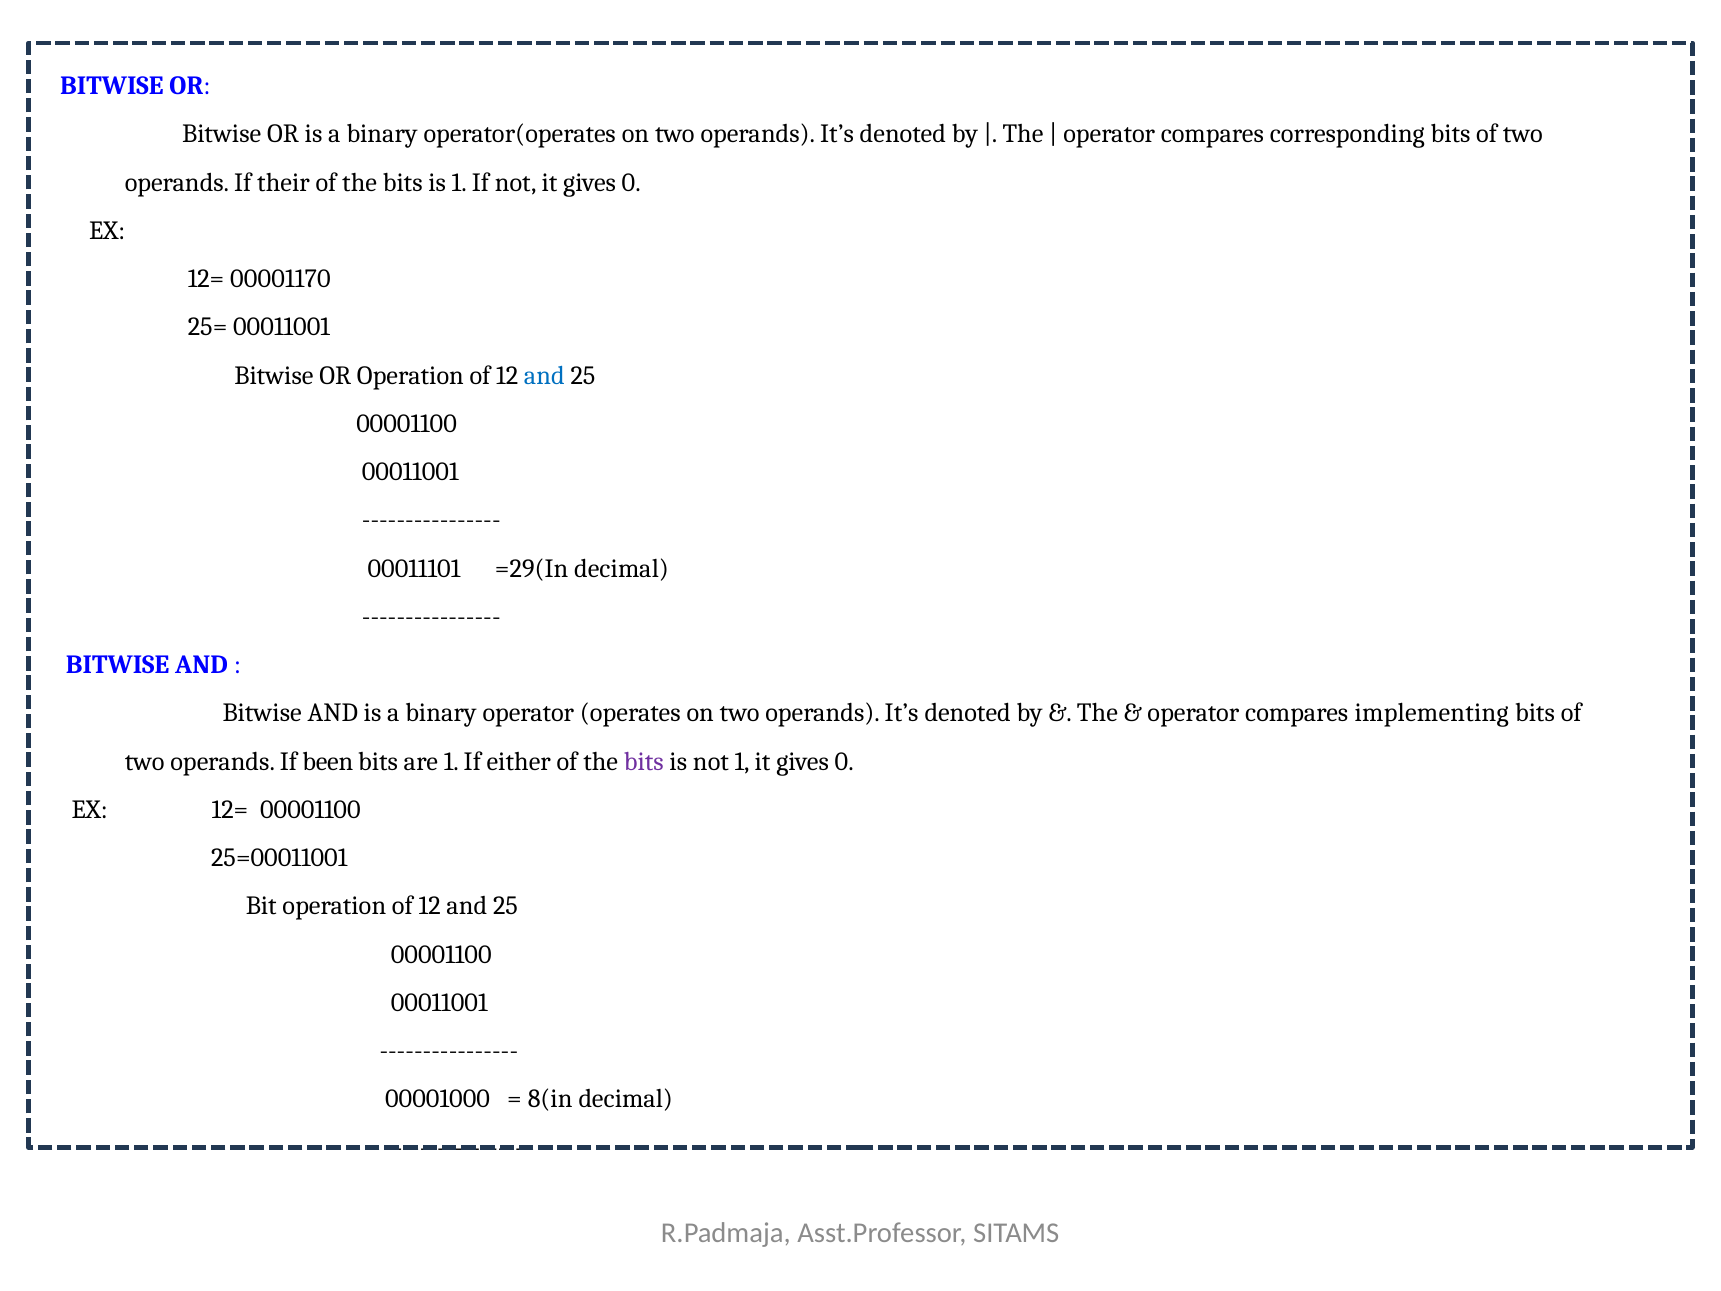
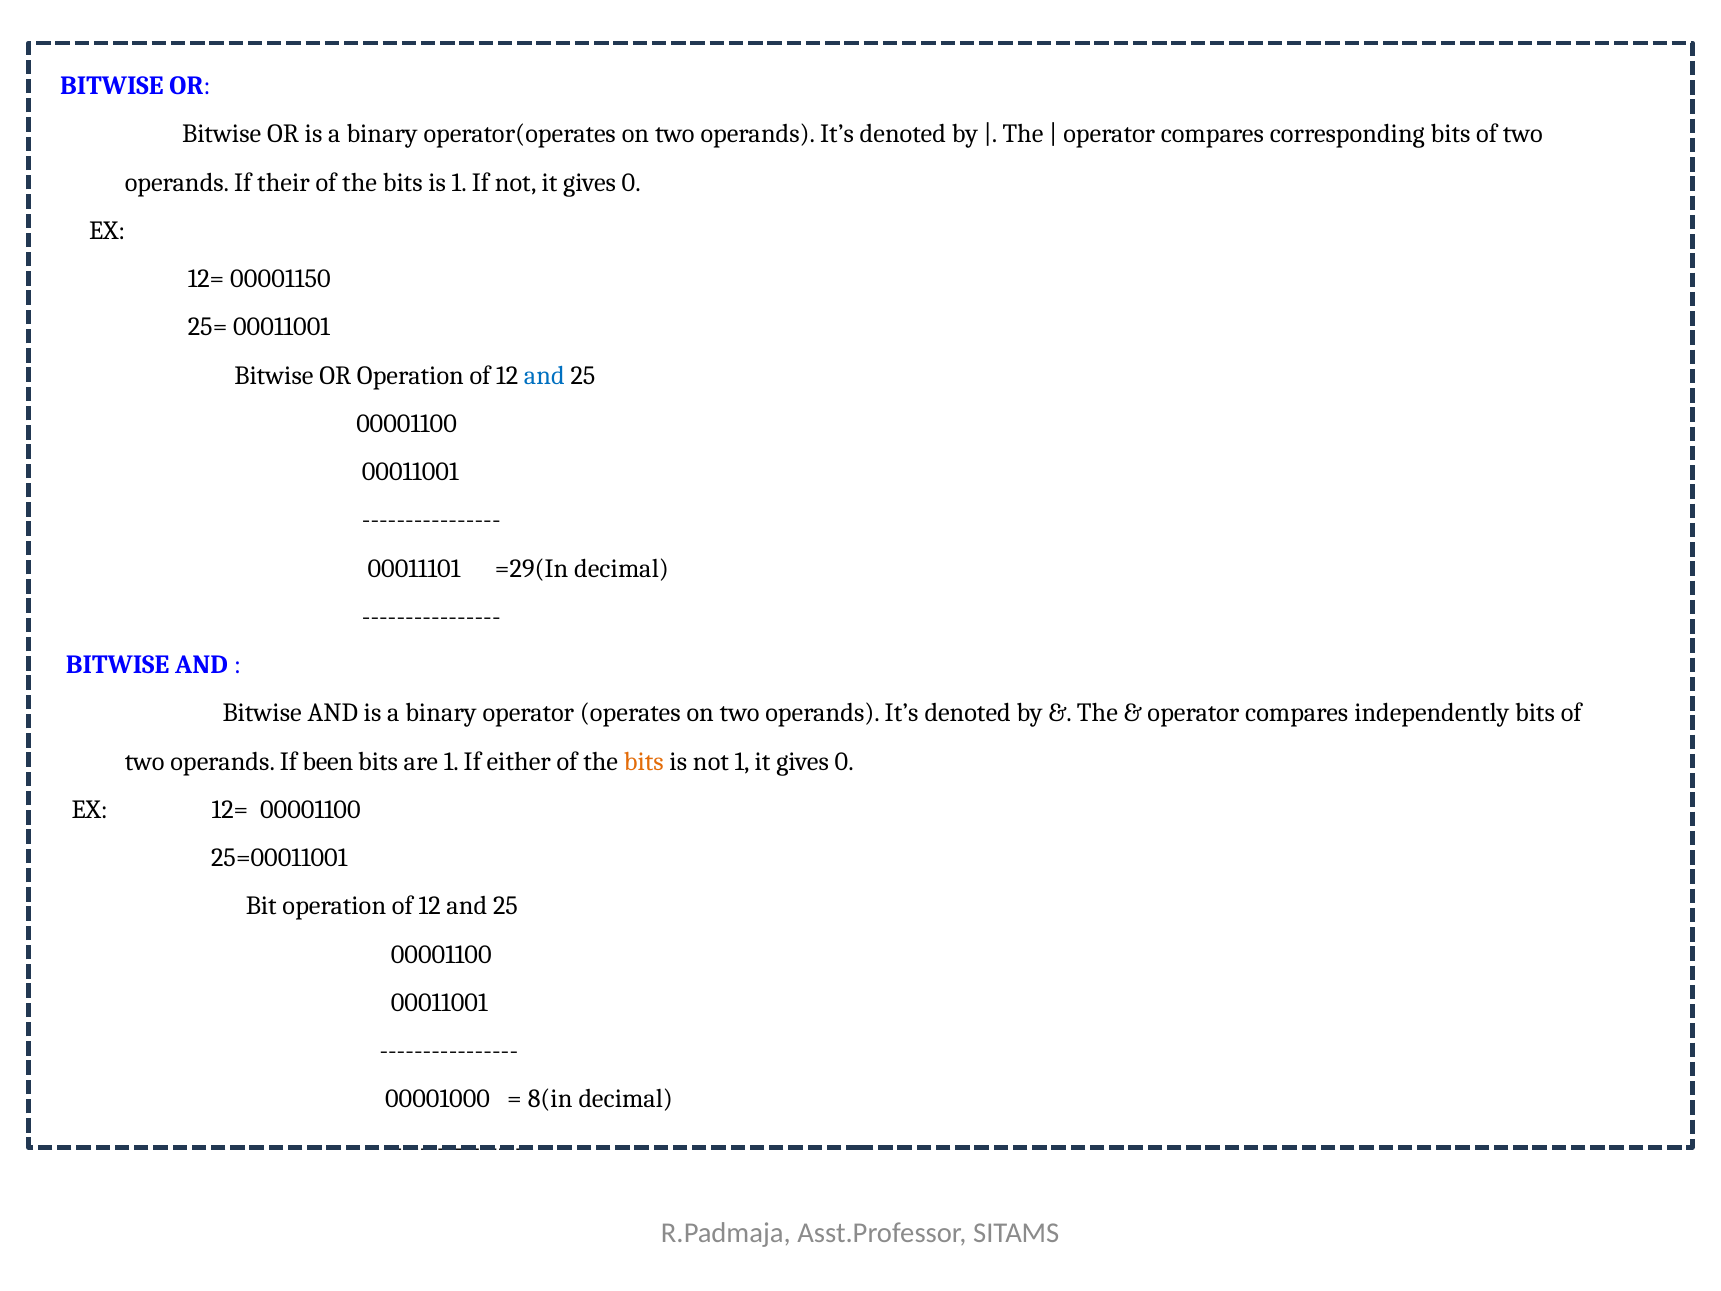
00001170: 00001170 -> 00001150 (280, 279)
implementing: implementing -> independently (1432, 713)
bits colour: purple -> orange (644, 761)
